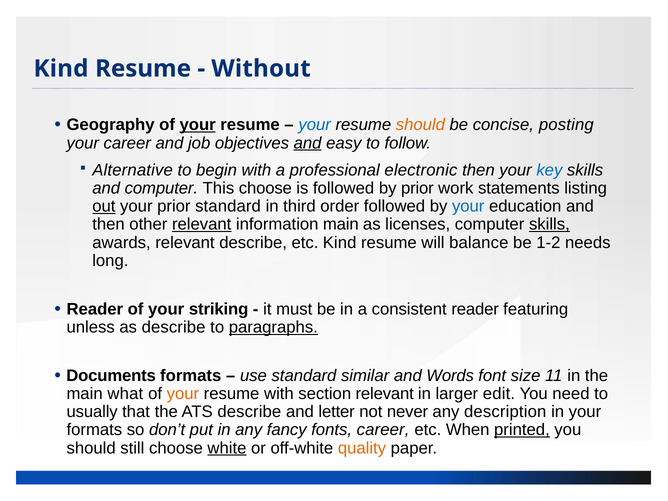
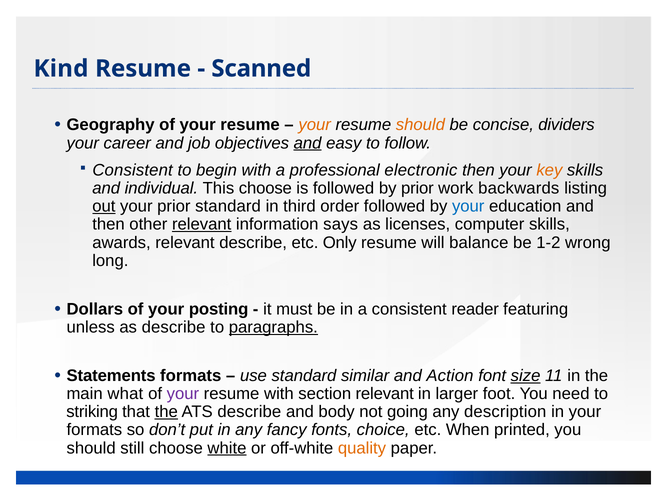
Without: Without -> Scanned (261, 69)
your underline: present -> none (198, 125)
your colour: blue -> orange (315, 125)
posting: posting -> dividers (566, 125)
Alternative: Alternative -> Consistent (133, 170)
key colour: blue -> orange (549, 170)
and computer: computer -> individual (161, 188)
statements: statements -> backwards (519, 188)
information main: main -> says (341, 224)
skills underline: present -> none (549, 224)
etc Kind: Kind -> Only (340, 242)
needs: needs -> wrong (588, 242)
Reader: Reader -> Dollars (95, 309)
striking: striking -> posting (219, 309)
Documents: Documents -> Statements (111, 376)
Words: Words -> Action (450, 376)
size underline: none -> present (526, 376)
your colour: orange -> purple (183, 394)
edit: edit -> foot (499, 394)
usually: usually -> striking (92, 412)
the underline: none -> present (166, 412)
letter: letter -> body (337, 412)
never: never -> going (407, 412)
fonts career: career -> choice (383, 430)
printed underline: present -> none (522, 430)
